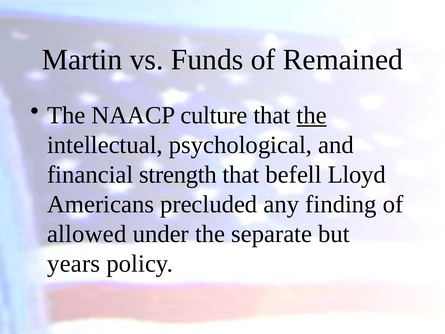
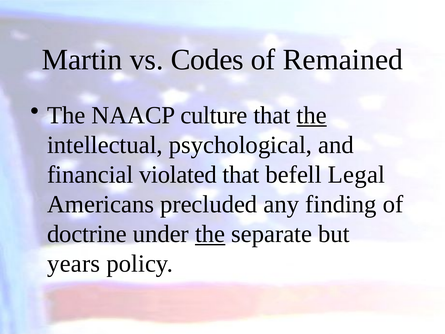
Funds: Funds -> Codes (207, 60)
strength: strength -> violated (178, 175)
Lloyd: Lloyd -> Legal (356, 175)
allowed: allowed -> doctrine (87, 234)
the underline: none -> present (210, 234)
